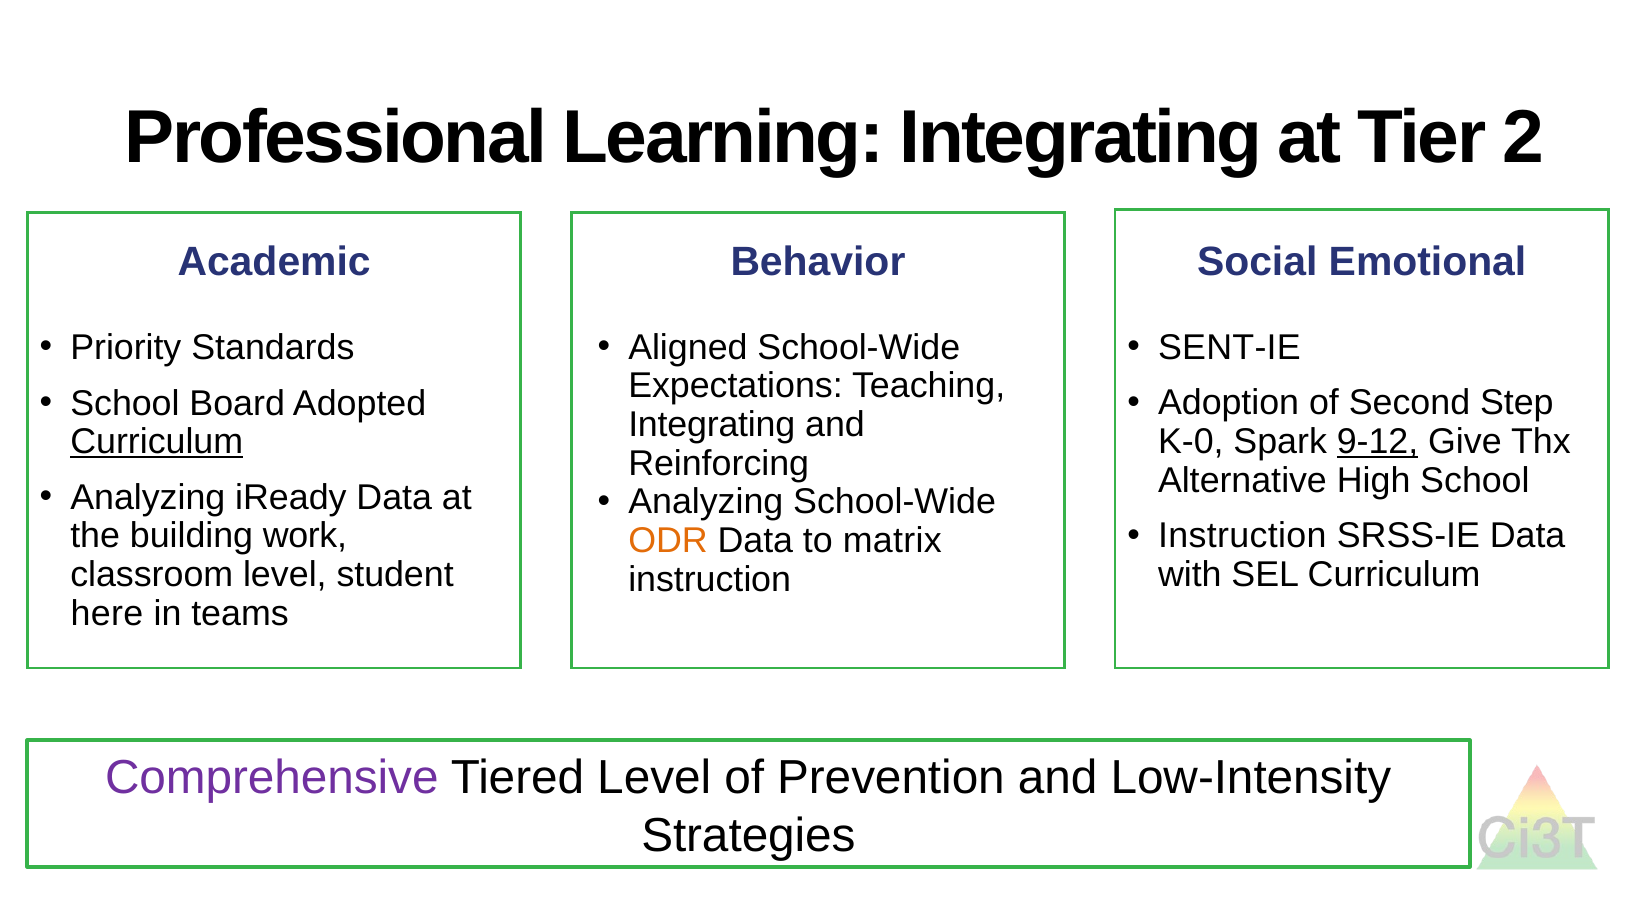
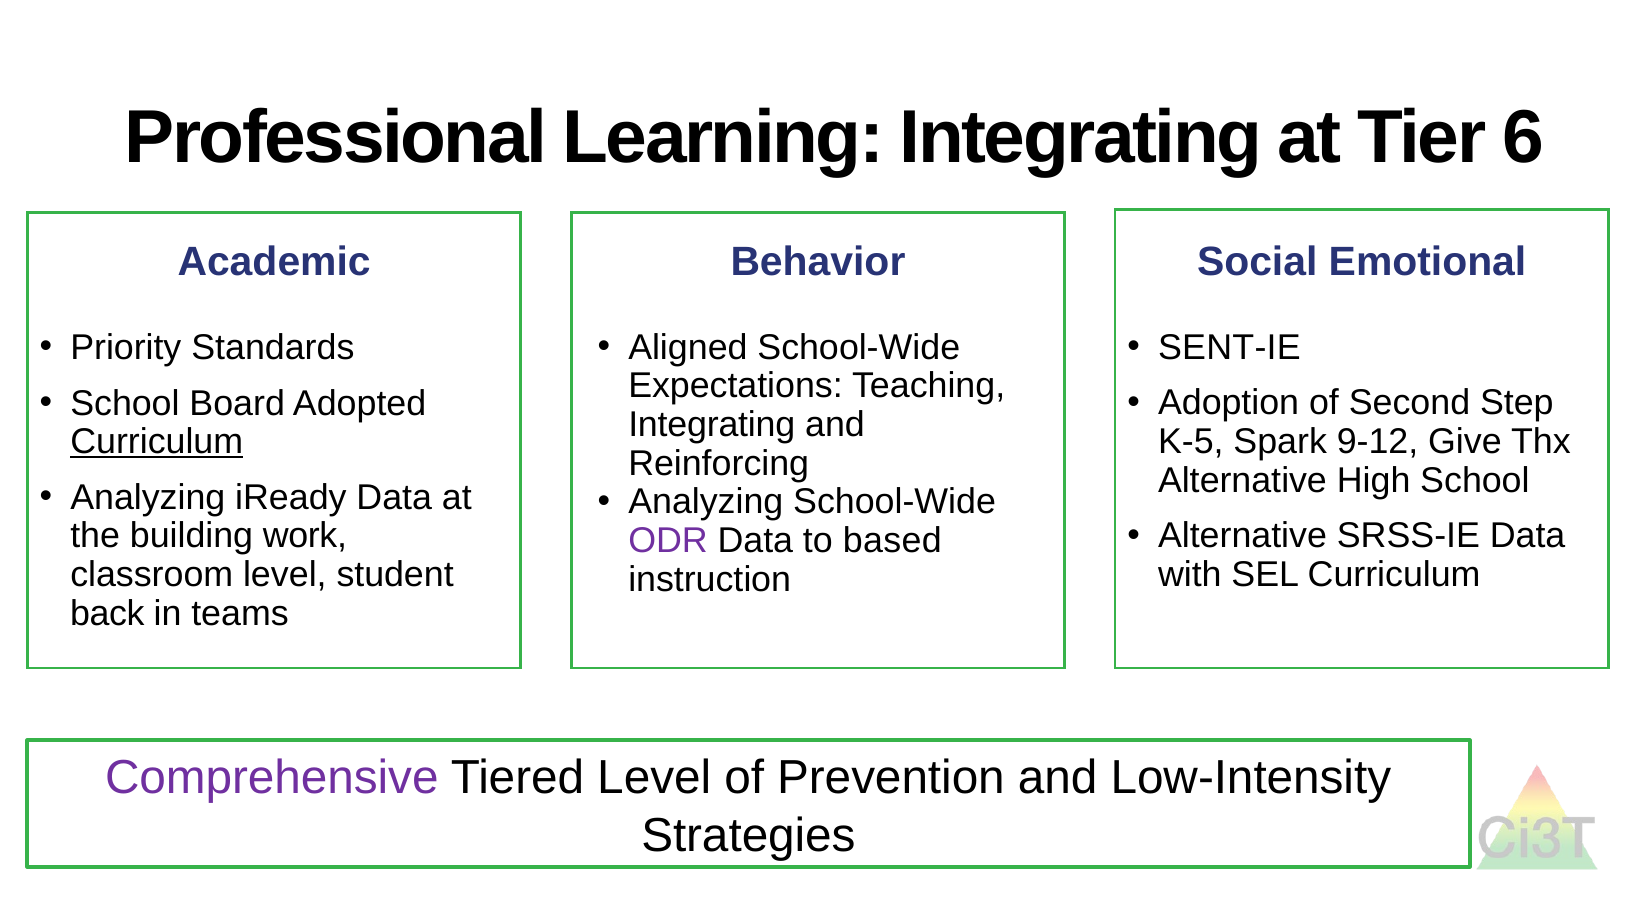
2: 2 -> 6 (1523, 137)
K-0: K-0 -> K-5 (1191, 442)
9-12 underline: present -> none (1378, 442)
Instruction: Instruction -> Alternative (1243, 536)
ODR colour: orange -> purple (668, 541)
matrix: matrix -> based (892, 541)
here: here -> back (107, 614)
